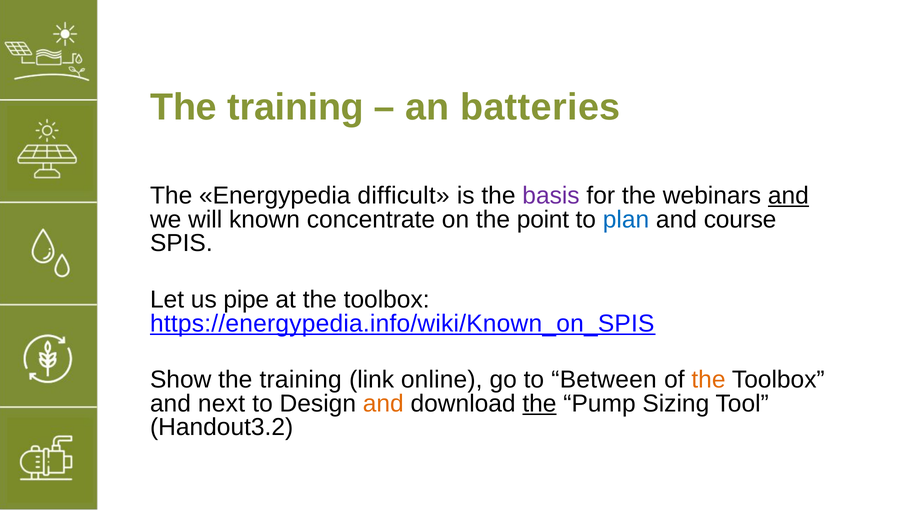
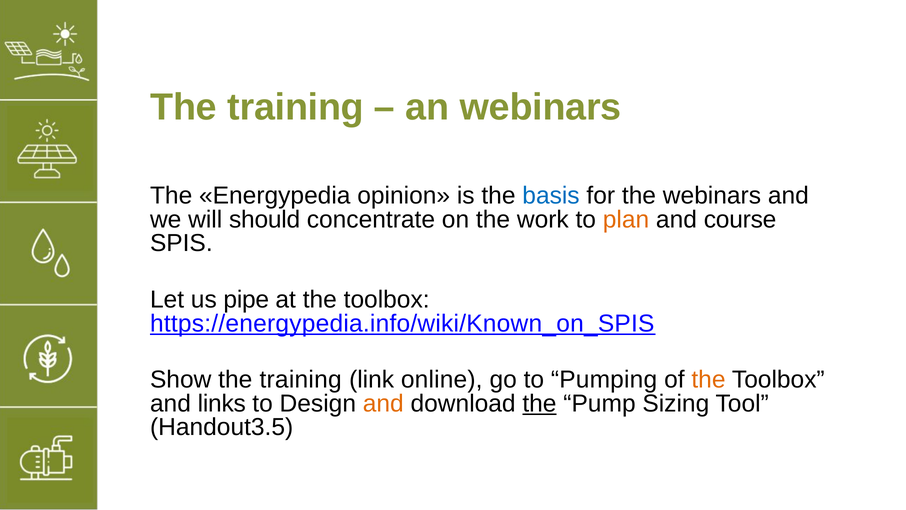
an batteries: batteries -> webinars (541, 107)
difficult: difficult -> opinion (404, 196)
basis colour: purple -> blue (551, 196)
and underline: present -> none (788, 196)
known: known -> should (265, 219)
point: point -> work (543, 219)
plan colour: blue -> orange (626, 219)
Between: Between -> Pumping (604, 379)
next: next -> links (222, 403)
Handout3.2: Handout3.2 -> Handout3.5 (222, 427)
